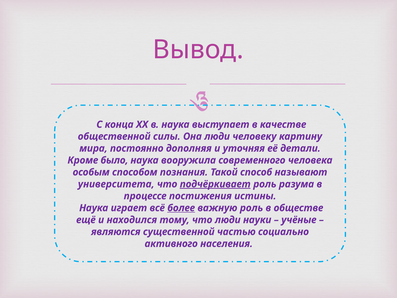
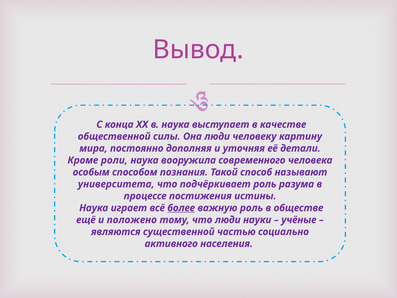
было: было -> роли (114, 160)
подчёркивает underline: present -> none (215, 184)
находился: находился -> положено (132, 220)
